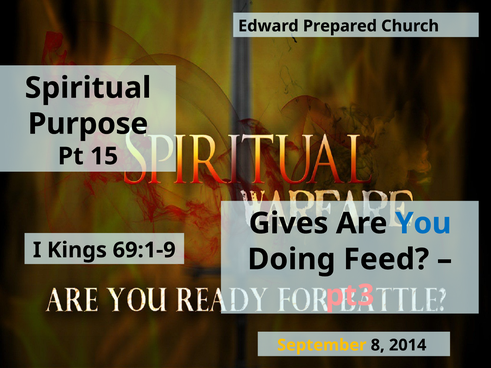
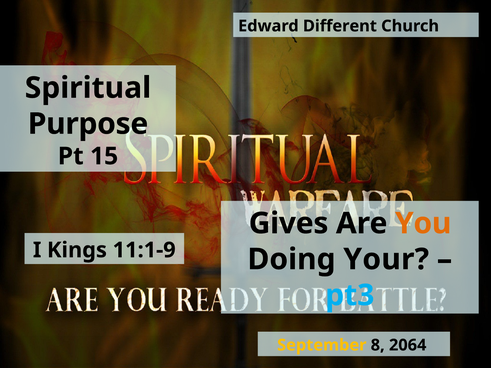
Prepared: Prepared -> Different (340, 26)
You colour: blue -> orange (423, 224)
69:1-9: 69:1-9 -> 11:1-9 (144, 250)
Feed: Feed -> Your (386, 260)
pt3 colour: pink -> light blue (350, 296)
2014: 2014 -> 2064 (408, 345)
